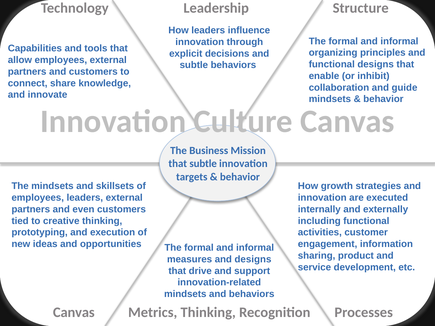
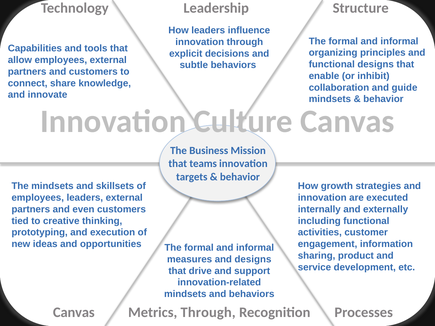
that subtle: subtle -> teams (203, 164)
Metrics Thinking: Thinking -> Through (208, 313)
